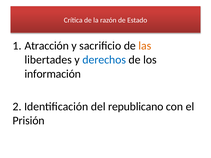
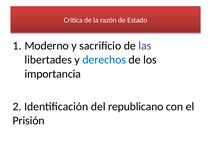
Atracción: Atracción -> Moderno (47, 46)
las colour: orange -> purple (145, 46)
información: información -> importancia (53, 74)
